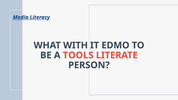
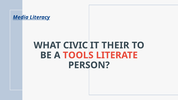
WITH: WITH -> CIVIC (76, 45)
EDMO: EDMO -> THEIR (115, 45)
